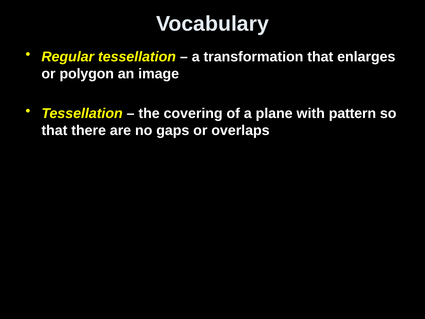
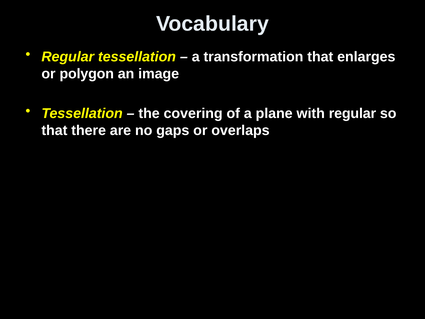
with pattern: pattern -> regular (352, 114)
